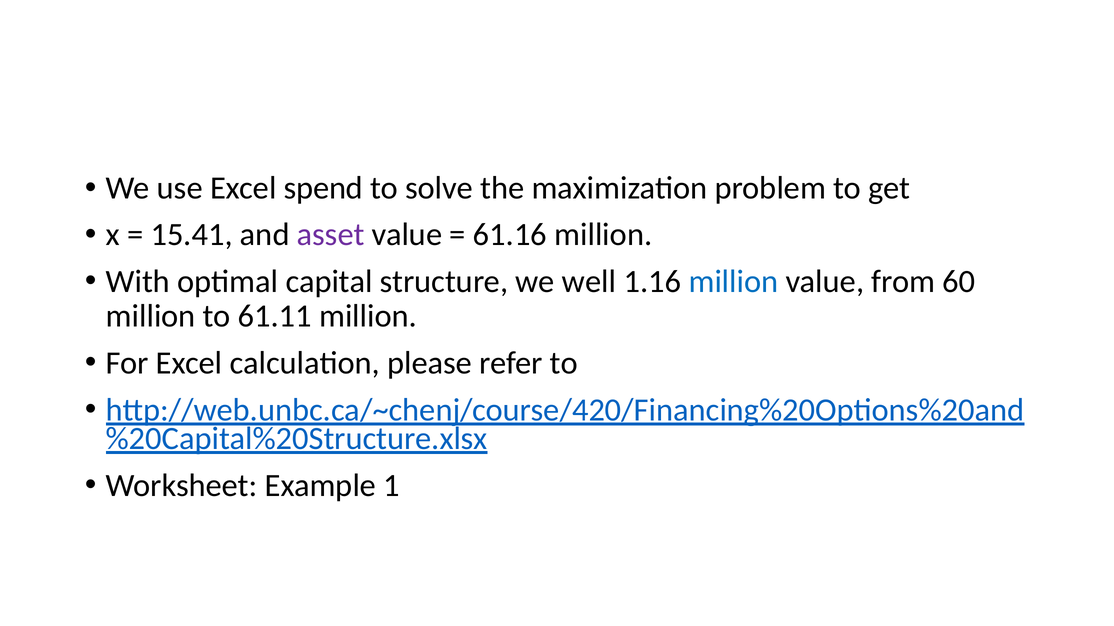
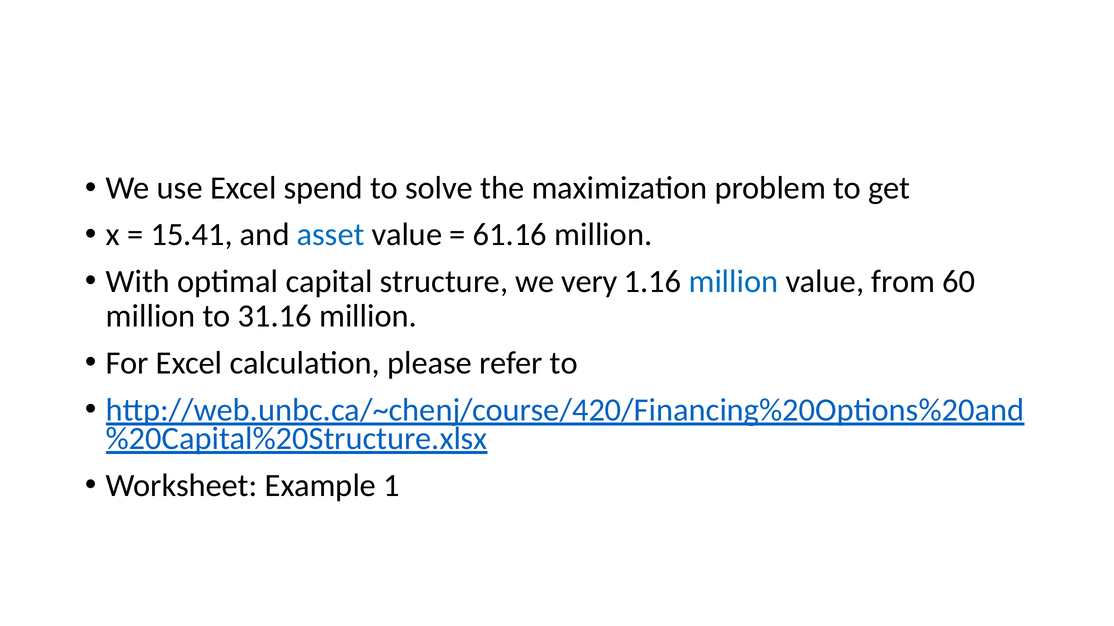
asset colour: purple -> blue (331, 235)
well: well -> very (589, 282)
61.11: 61.11 -> 31.16 (275, 317)
